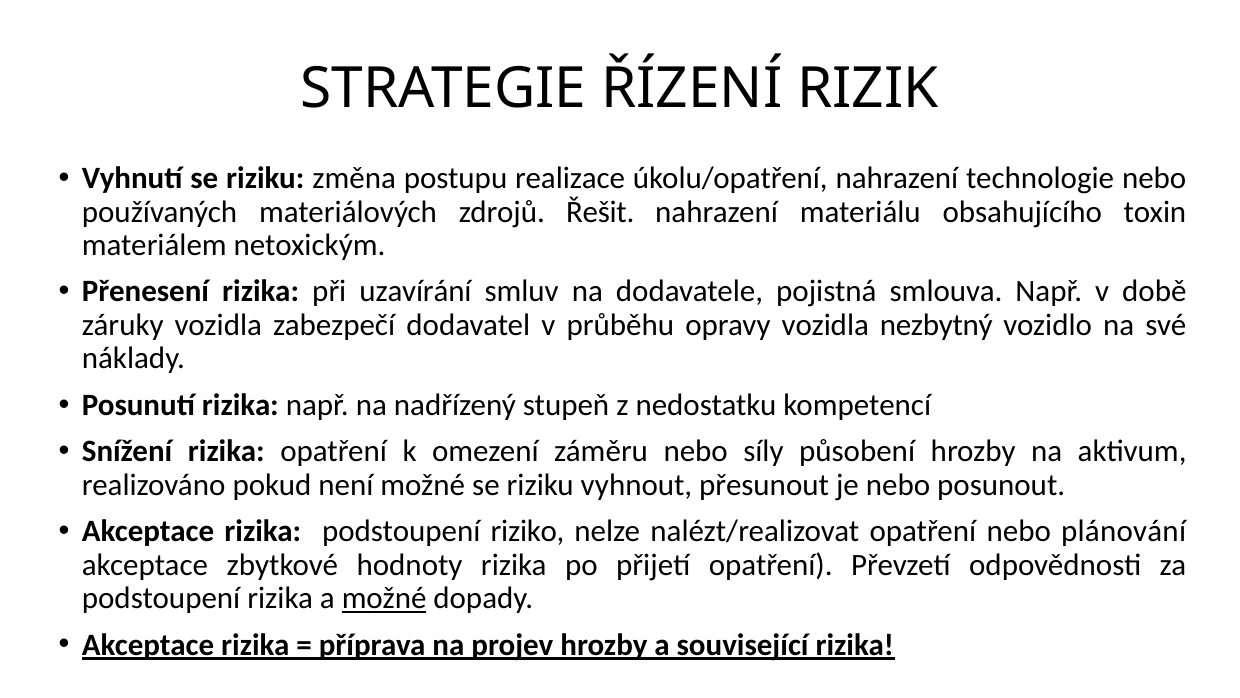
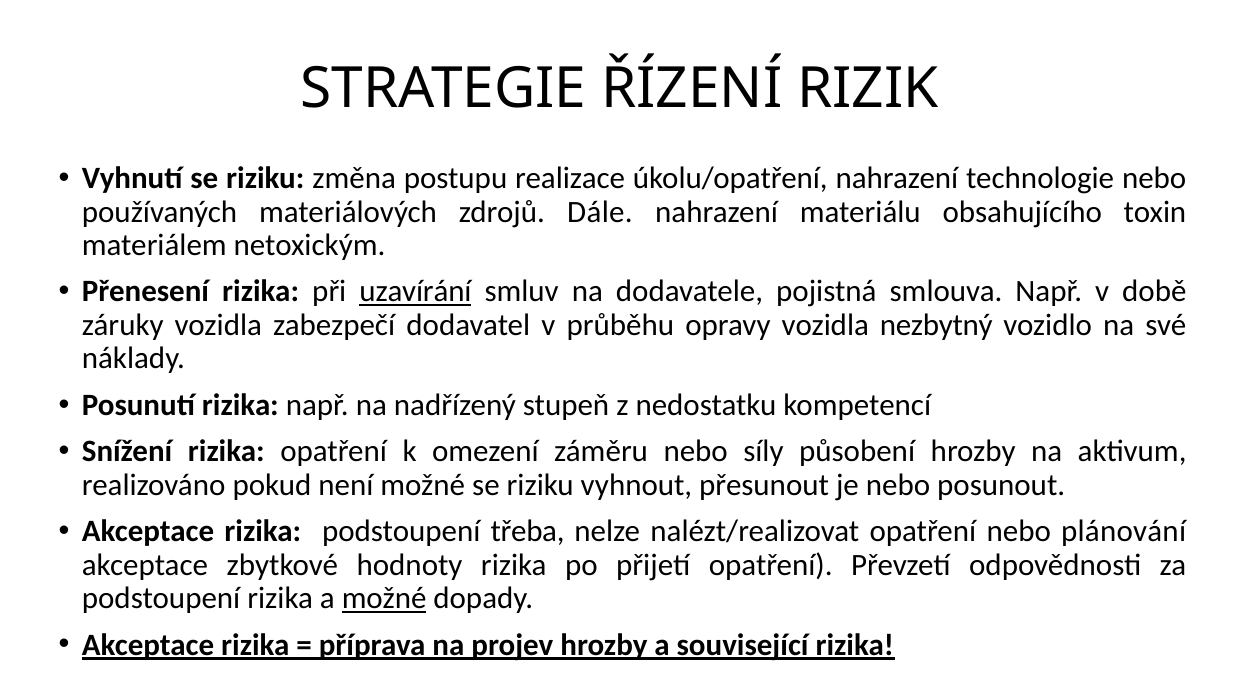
Řešit: Řešit -> Dále (600, 212)
uzavírání underline: none -> present (415, 291)
riziko: riziko -> třeba (528, 531)
